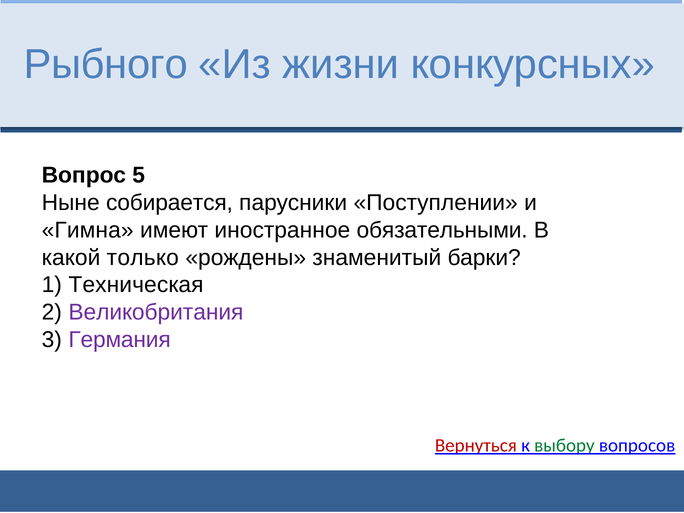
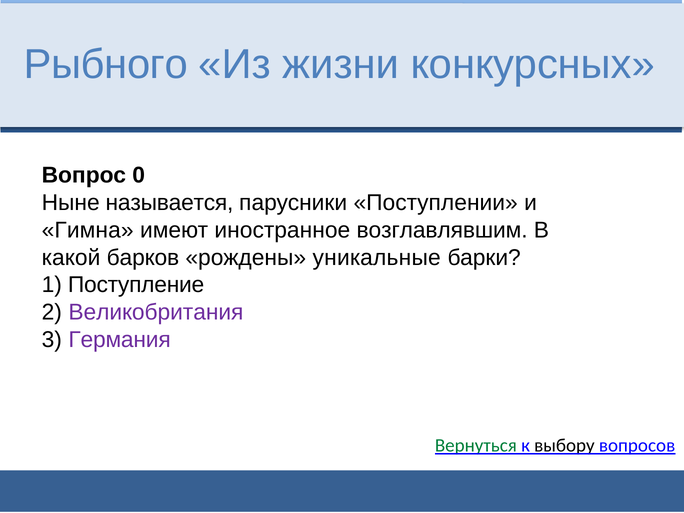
5: 5 -> 0 (139, 175)
собирается: собирается -> называется (170, 203)
обязательными: обязательными -> возглавлявшим (442, 230)
только: только -> барков (143, 257)
знаменитый: знаменитый -> уникальные (377, 257)
Техническая: Техническая -> Поступление (136, 285)
Вернуться colour: red -> green (476, 445)
выбору colour: green -> black (564, 445)
